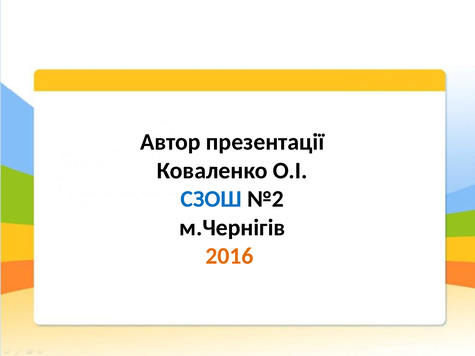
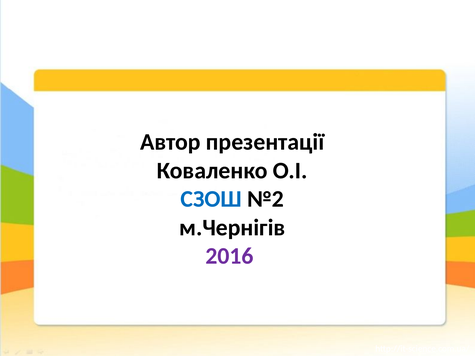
2016 colour: orange -> purple (230, 256)
